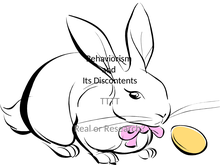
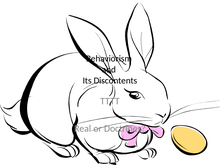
Research: Research -> Doctrines (125, 129)
